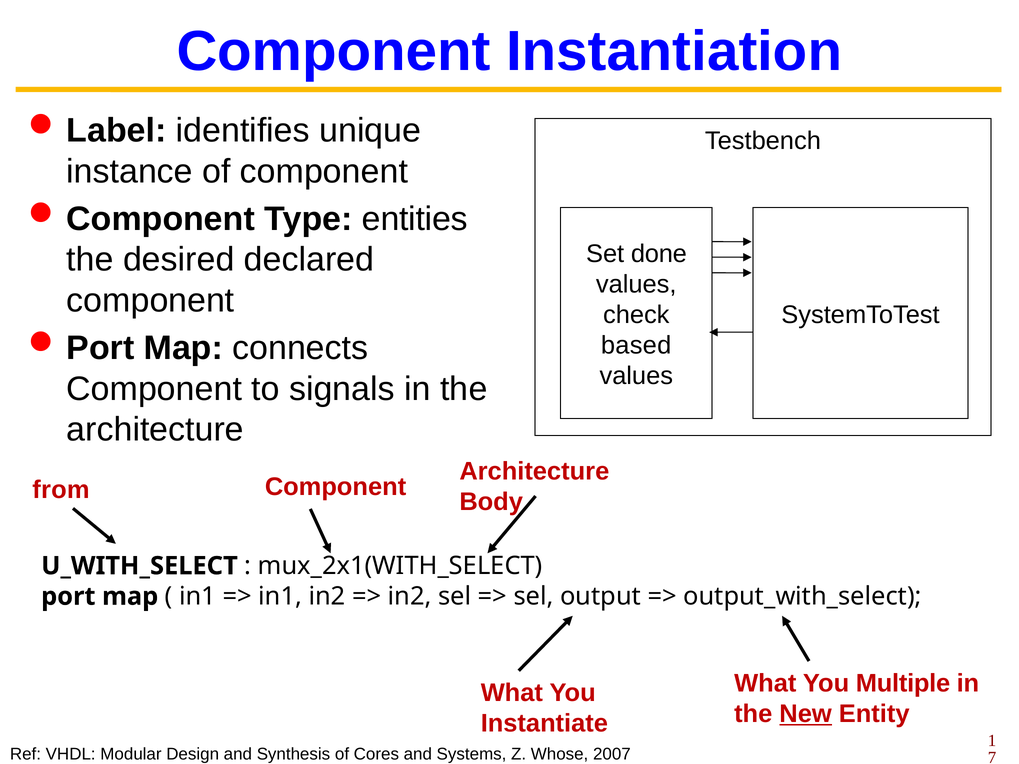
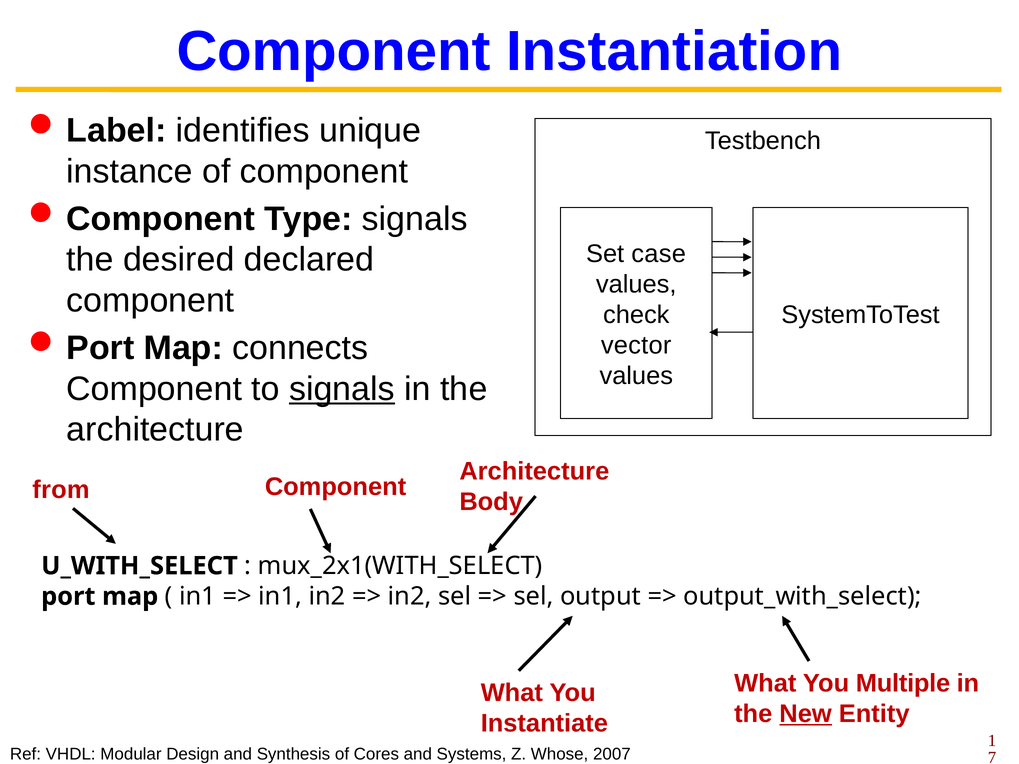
Type entities: entities -> signals (415, 219)
done: done -> case (659, 254)
based: based -> vector (636, 346)
signals underline: none -> present (342, 389)
